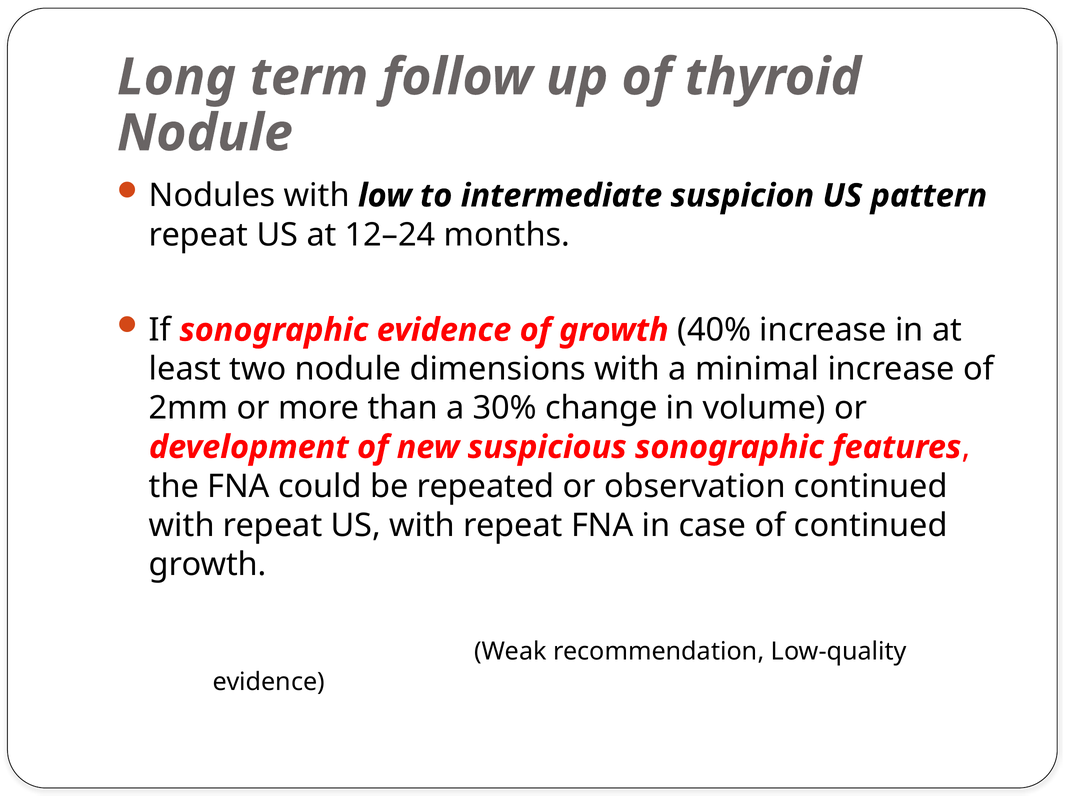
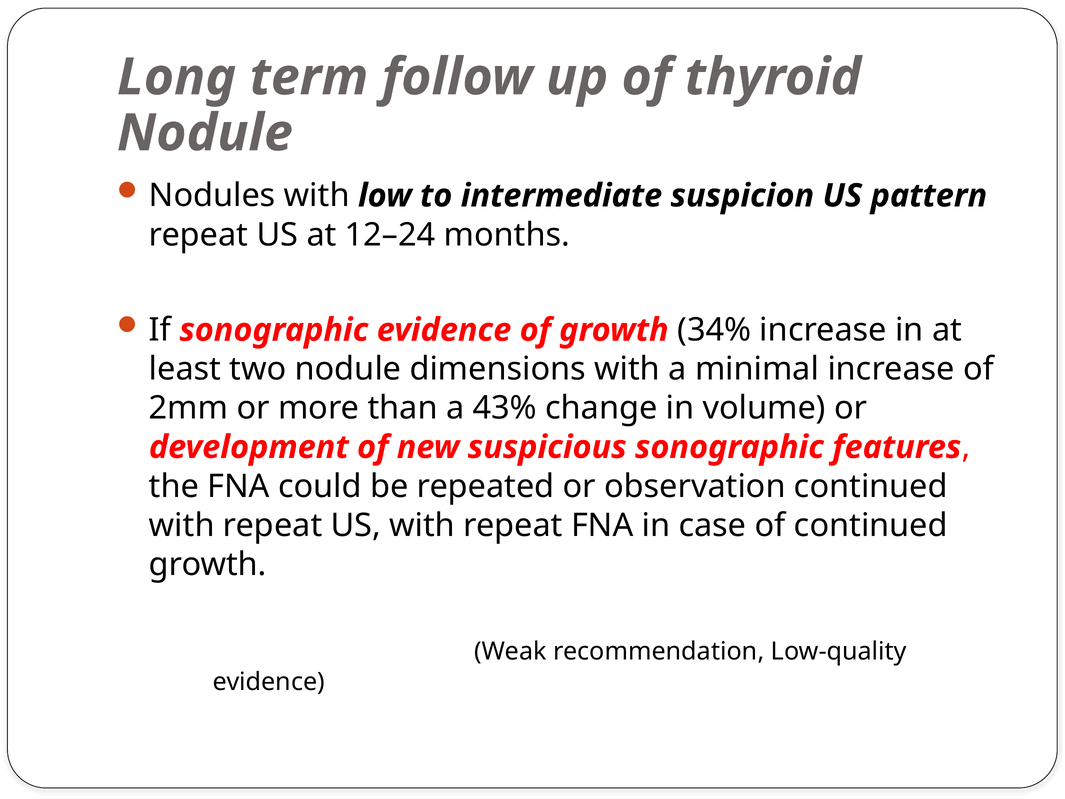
40%: 40% -> 34% (714, 330)
30%: 30% -> 43% (505, 408)
